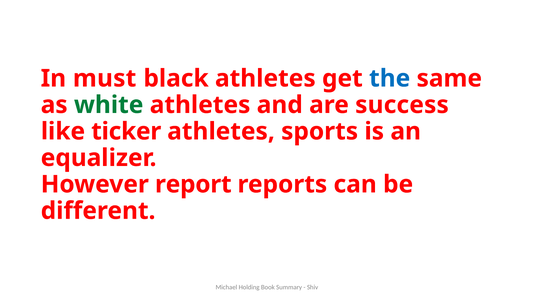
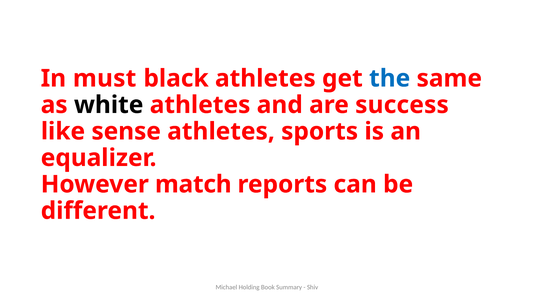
white colour: green -> black (109, 105)
ticker: ticker -> sense (126, 131)
report: report -> match (193, 184)
